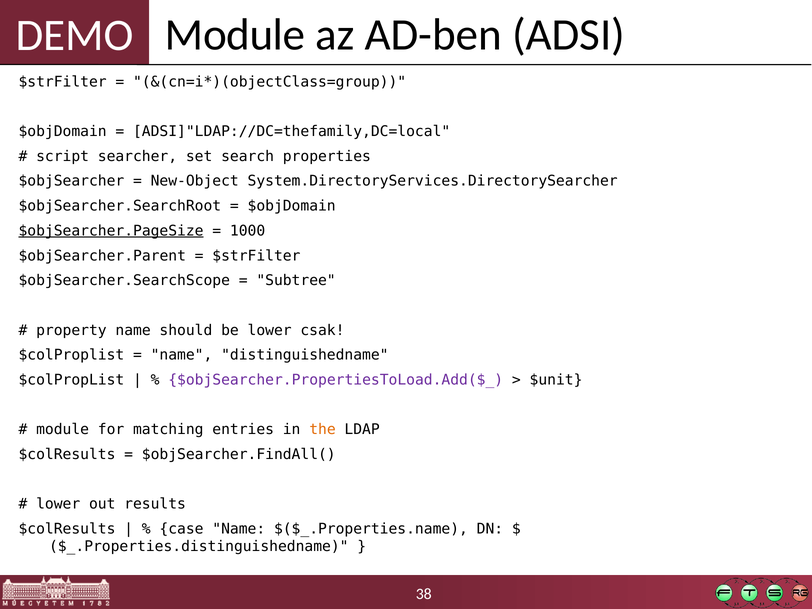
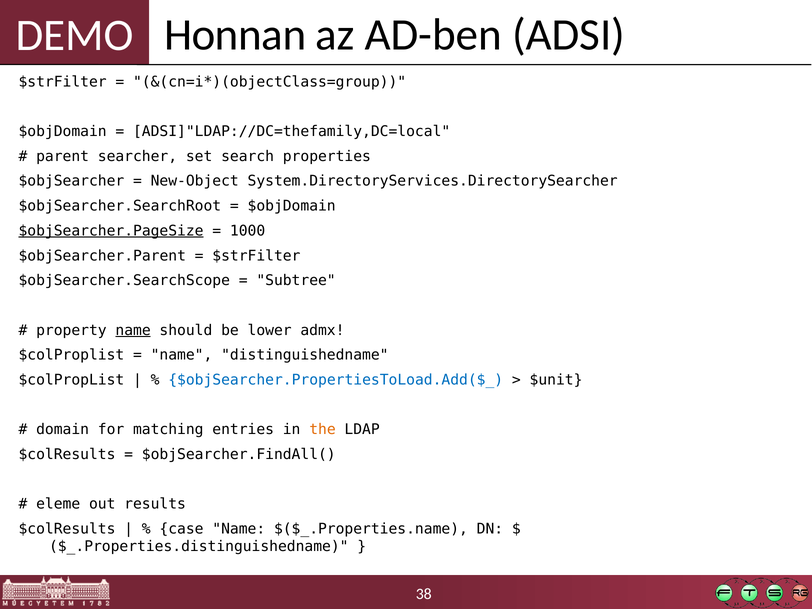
Module: Module -> Honnan (235, 35)
script: script -> parent (63, 156)
name underline: none -> present (133, 330)
csak: csak -> admx (322, 330)
$objSearcher.PropertiesToLoad.Add($_ colour: purple -> blue (336, 380)
module: module -> domain (63, 430)
lower: lower -> eleme (58, 504)
